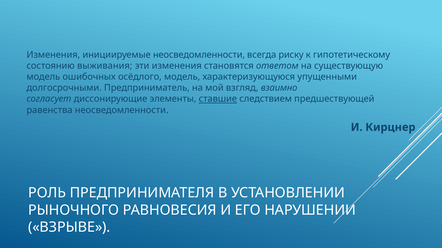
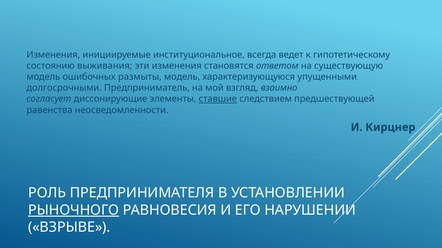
инициируемые неосведомленности: неосведомленности -> институциональное (199, 55)
риску: риску -> ведет (291, 55)
осёдлого: осёдлого -> размыты (140, 77)
РЫНОЧНОГО underline: none -> present (74, 211)
